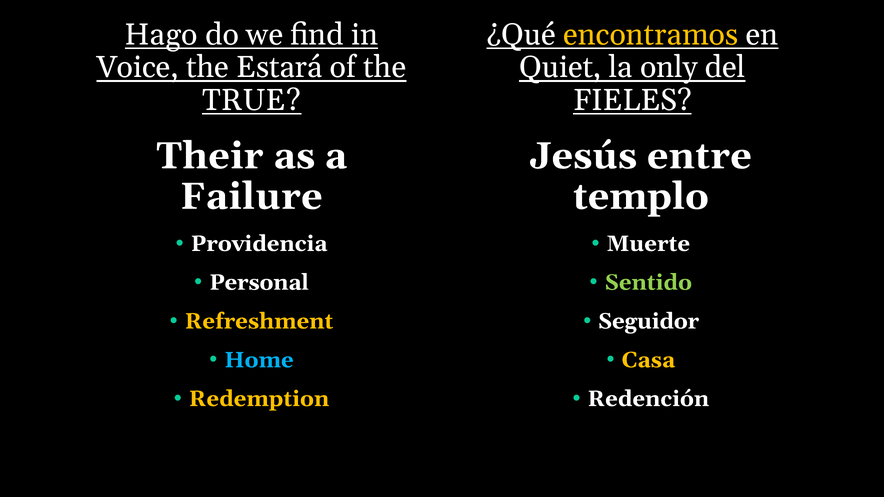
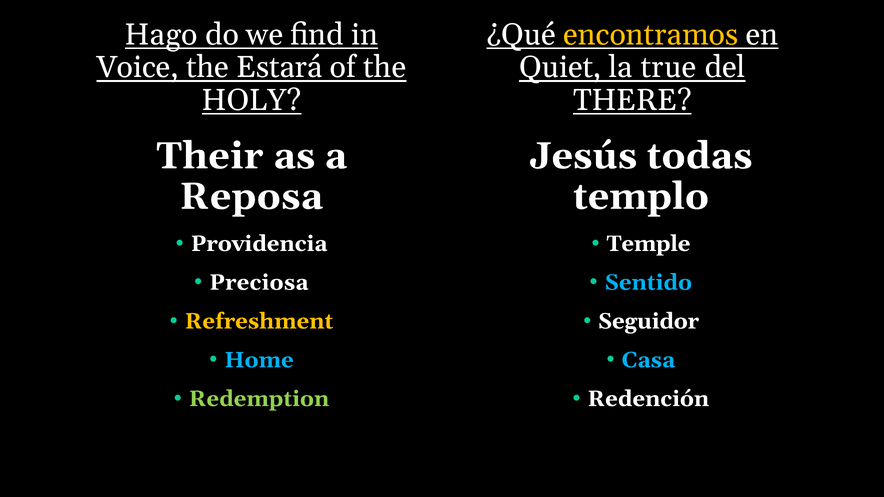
only: only -> true (669, 67)
TRUE: TRUE -> HOLY (251, 100)
FIELES: FIELES -> THERE (632, 100)
entre: entre -> todas (699, 156)
Failure: Failure -> Reposa (251, 197)
Muerte: Muerte -> Temple (648, 244)
Personal: Personal -> Preciosa (259, 283)
Sentido colour: light green -> light blue (648, 283)
Casa colour: yellow -> light blue (648, 360)
Redemption colour: yellow -> light green (259, 399)
